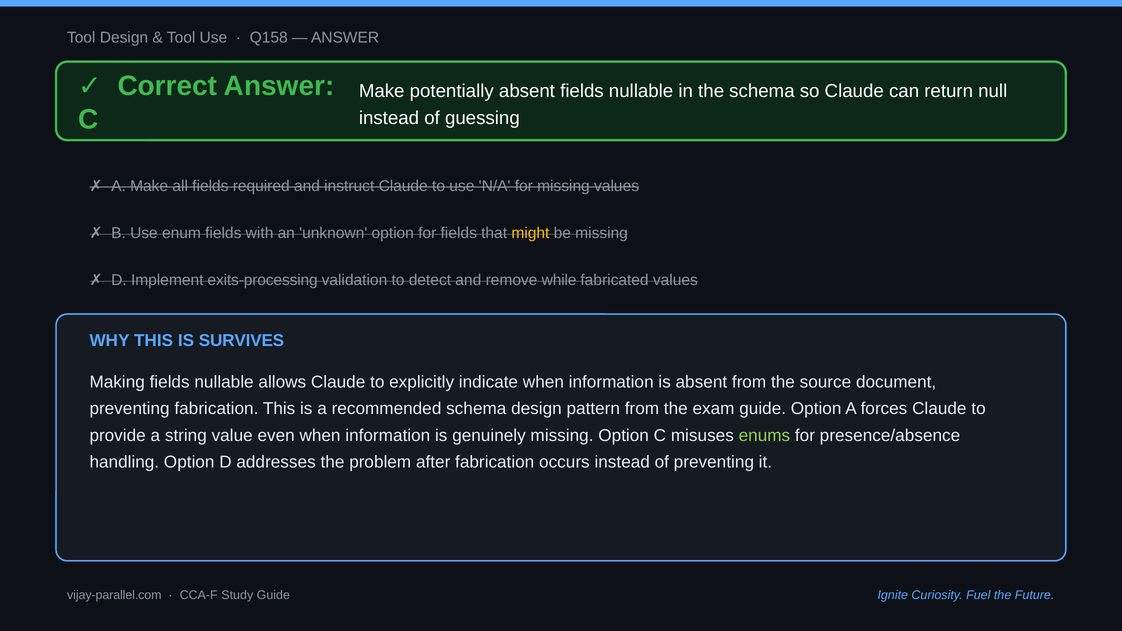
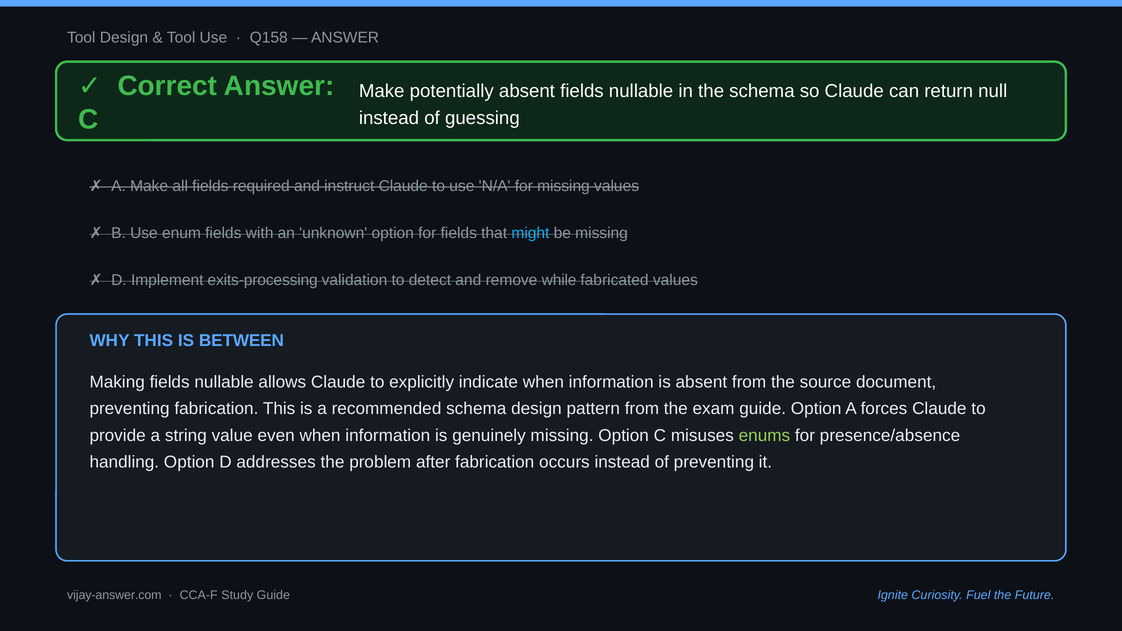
might colour: yellow -> light blue (530, 233)
SURVIVES: SURVIVES -> BETWEEN (241, 341)
vijay-parallel.com: vijay-parallel.com -> vijay-answer.com (114, 595)
